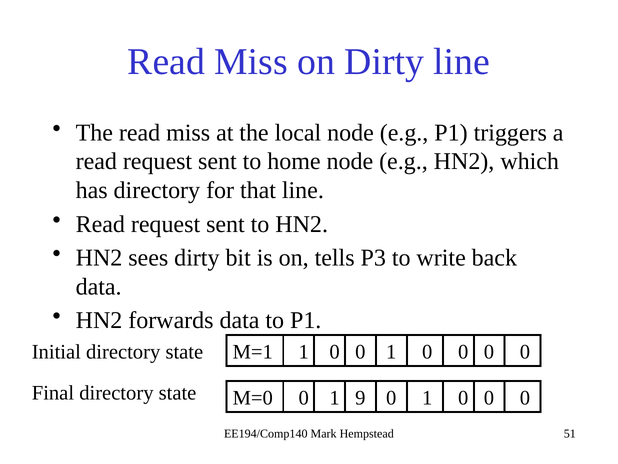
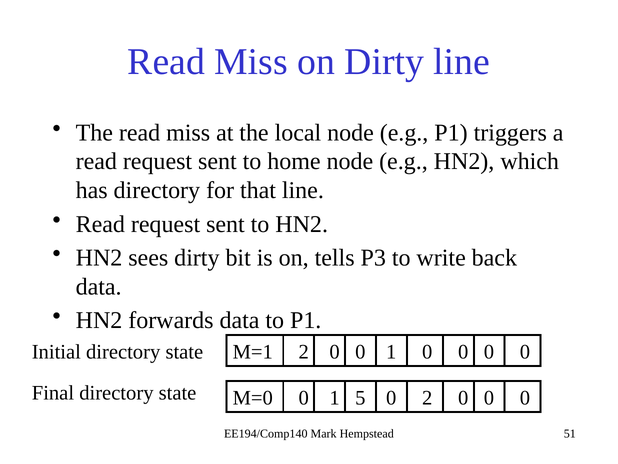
M=1 1: 1 -> 2 (304, 352)
9: 9 -> 5 (360, 398)
1: 1 -> 2 (427, 398)
